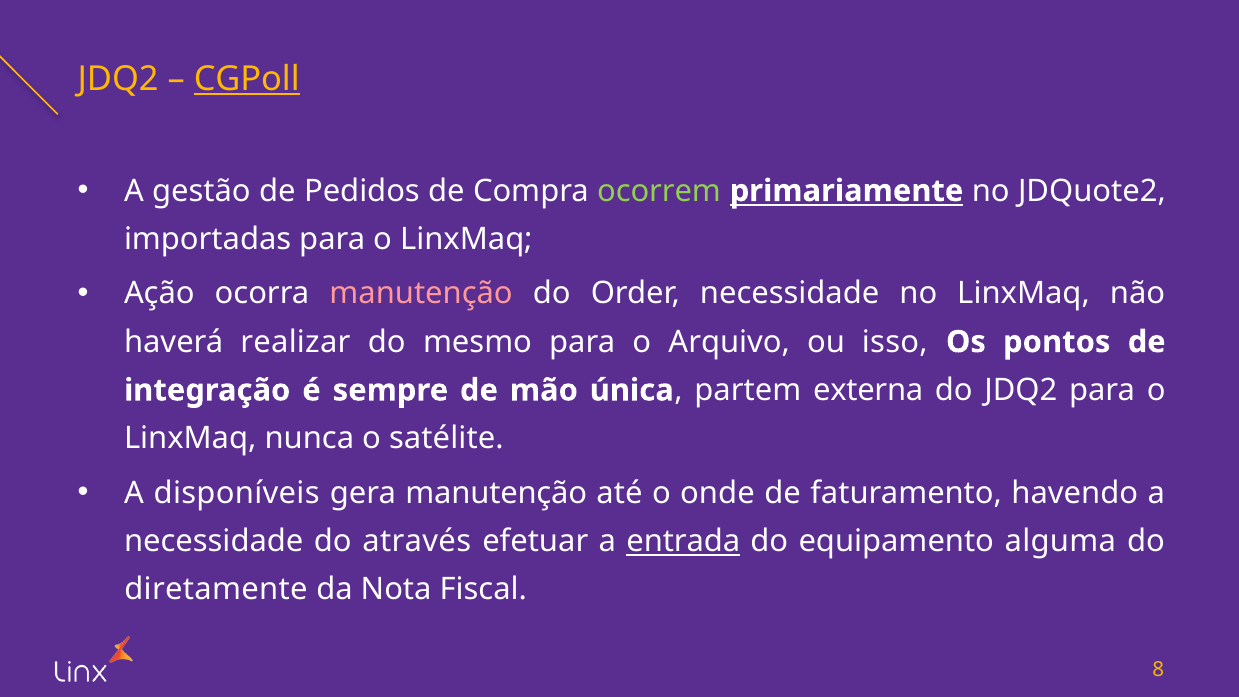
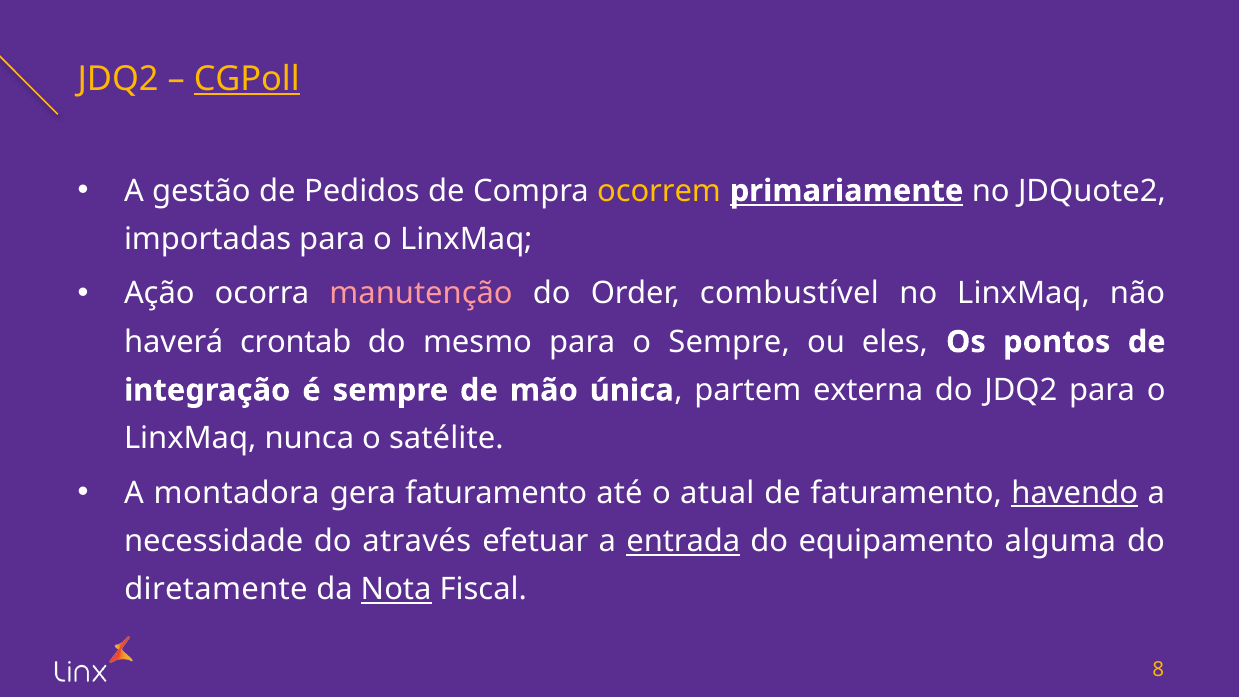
ocorrem colour: light green -> yellow (659, 191)
Order necessidade: necessidade -> combustível (789, 294)
realizar: realizar -> crontab (296, 342)
o Arquivo: Arquivo -> Sempre (729, 342)
isso: isso -> eles (895, 342)
disponíveis: disponíveis -> montadora (237, 493)
gera manutenção: manutenção -> faturamento (496, 493)
onde: onde -> atual (717, 493)
havendo underline: none -> present (1075, 493)
Nota underline: none -> present (396, 590)
